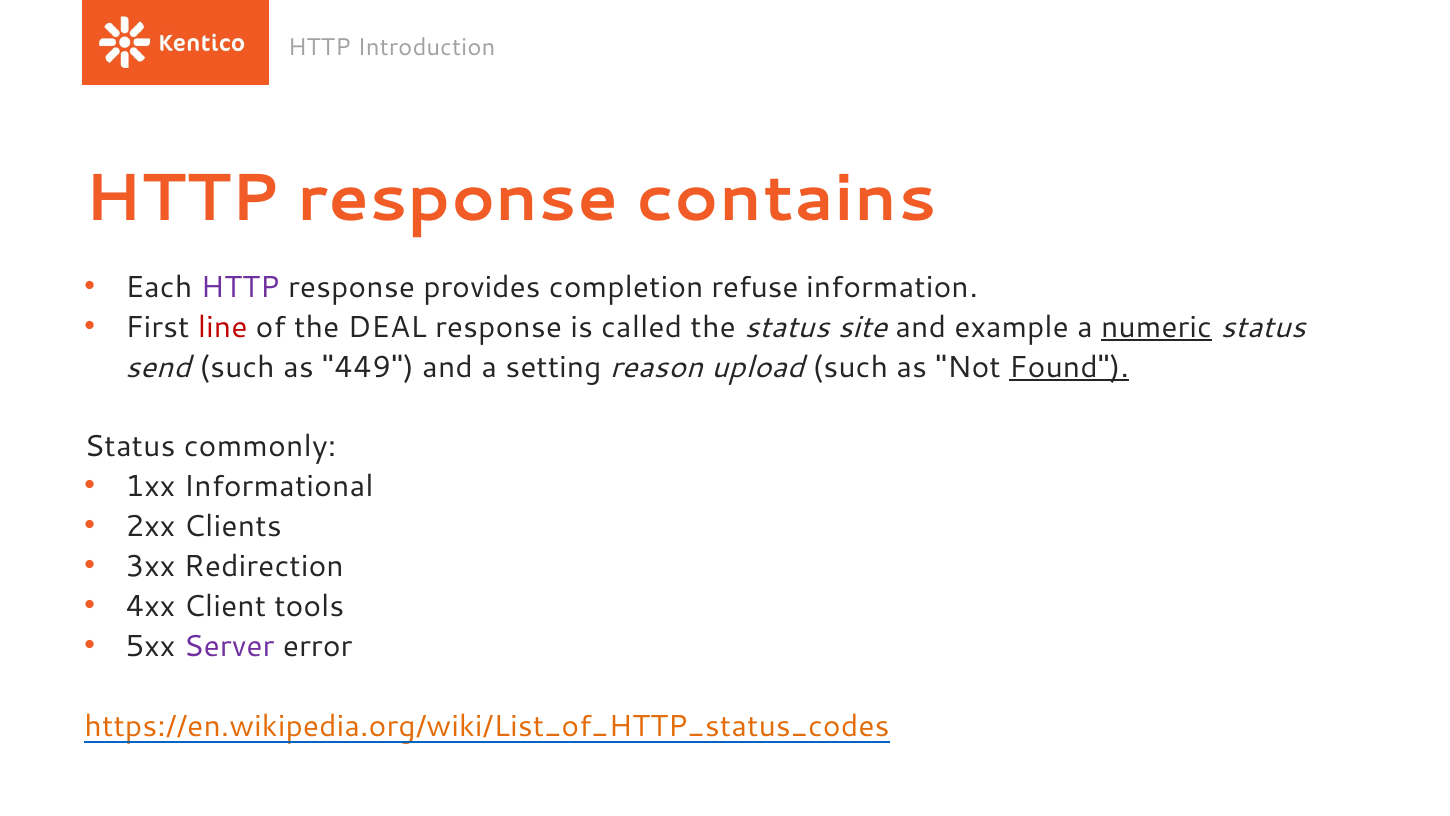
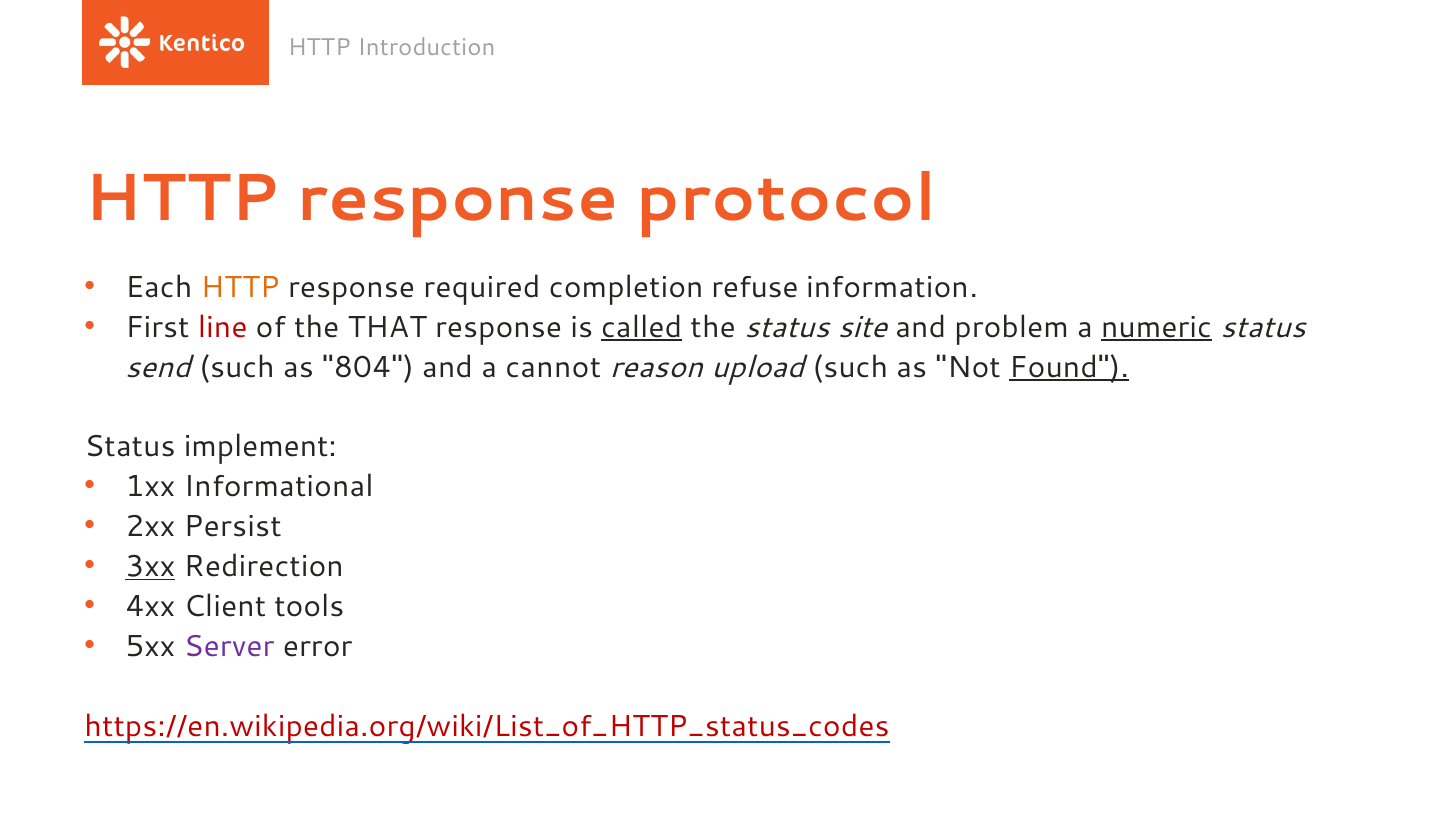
contains: contains -> protocol (786, 198)
HTTP colour: purple -> orange (240, 287)
provides: provides -> required (482, 287)
DEAL: DEAL -> THAT (387, 327)
called underline: none -> present (642, 327)
example: example -> problem (1012, 327)
449: 449 -> 804 (368, 367)
setting: setting -> cannot (553, 367)
commonly: commonly -> implement (260, 447)
Clients: Clients -> Persist (233, 526)
3xx underline: none -> present (150, 566)
https://en.wikipedia.org/wiki/List_of_HTTP_status_codes colour: orange -> red (487, 726)
